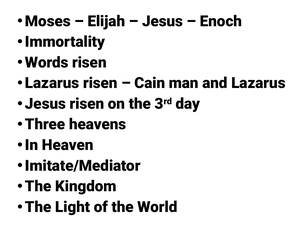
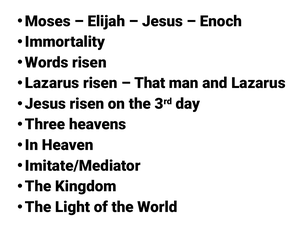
Cain: Cain -> That (150, 83)
